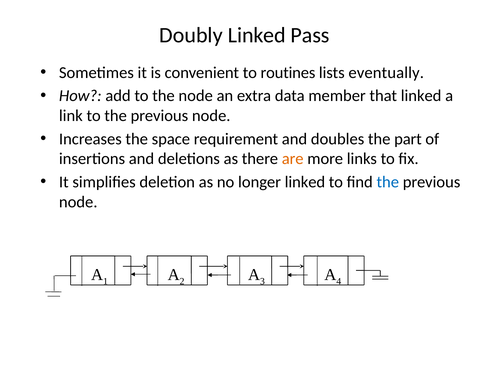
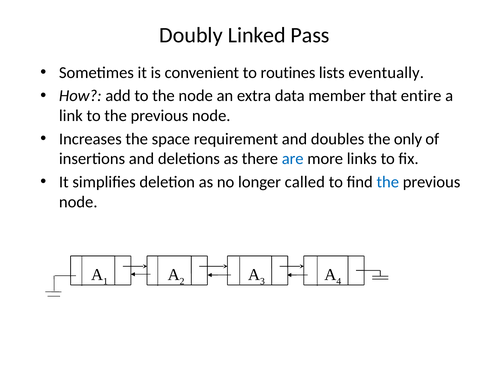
that linked: linked -> entire (421, 96)
part: part -> only (408, 139)
are colour: orange -> blue (293, 159)
longer linked: linked -> called (305, 182)
